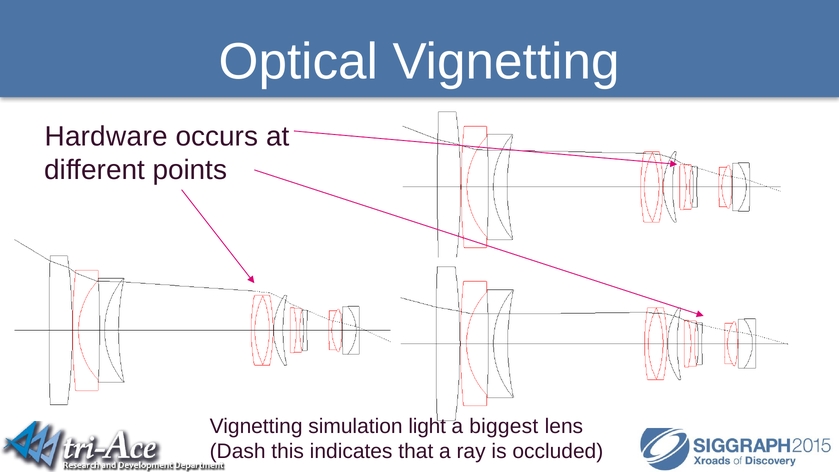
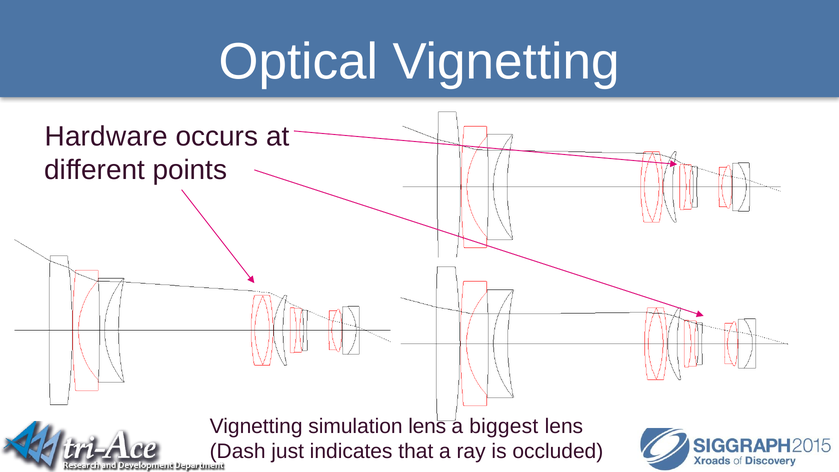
simulation light: light -> lens (427, 426)
this: this -> just (288, 451)
